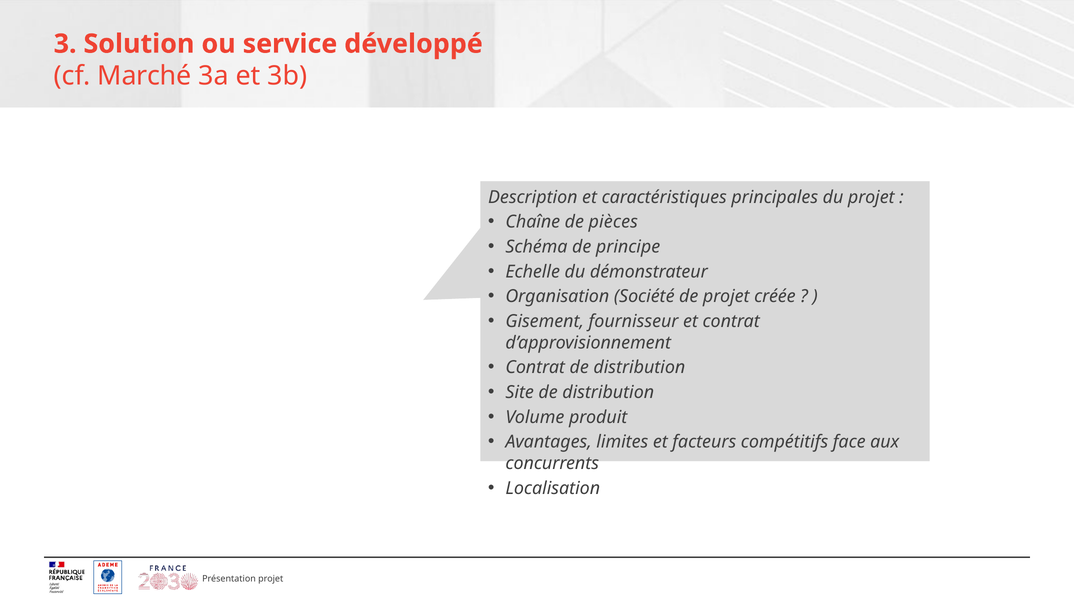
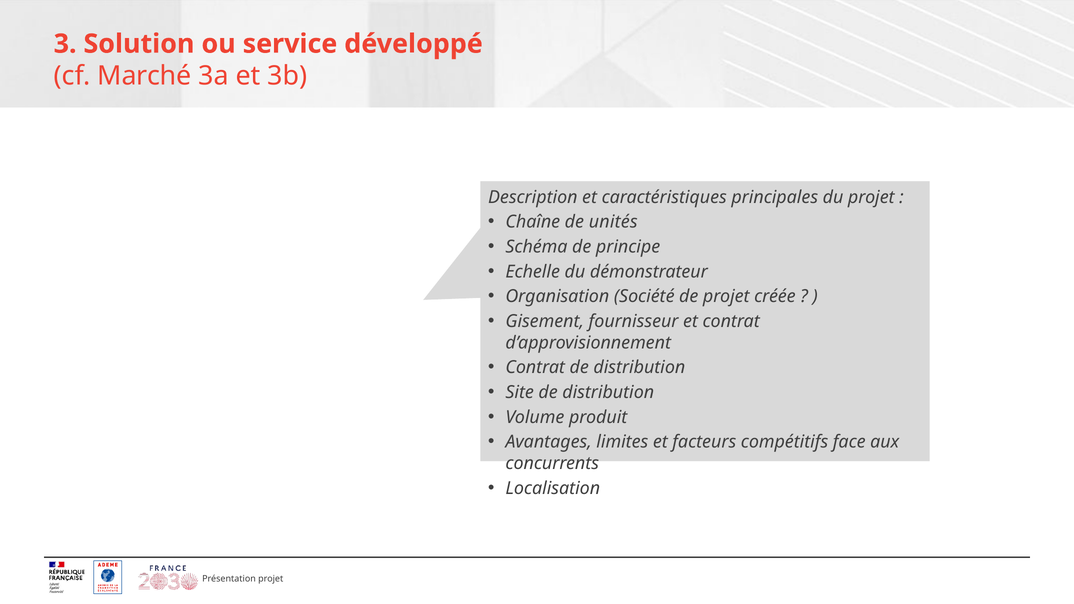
pièces: pièces -> unités (613, 222)
